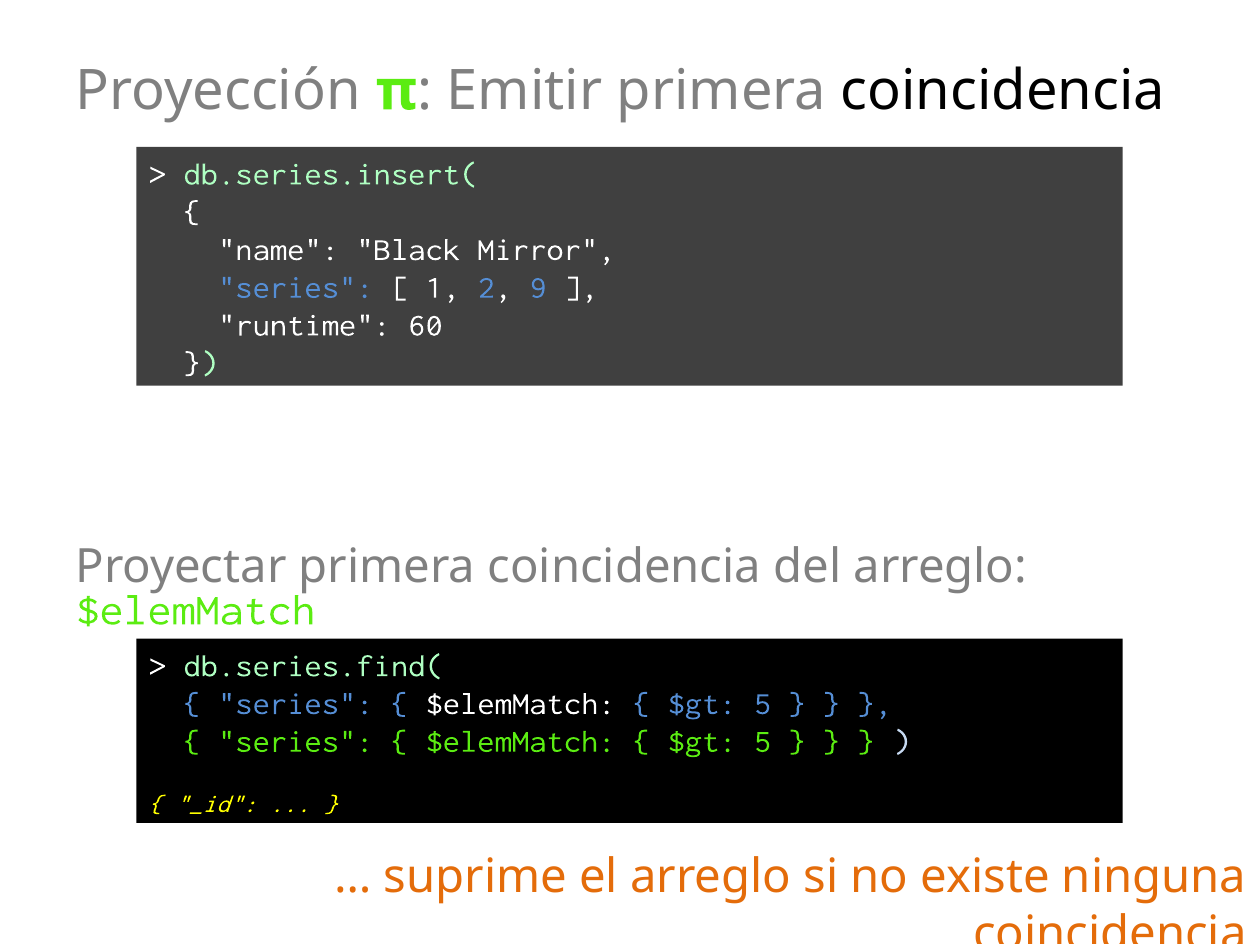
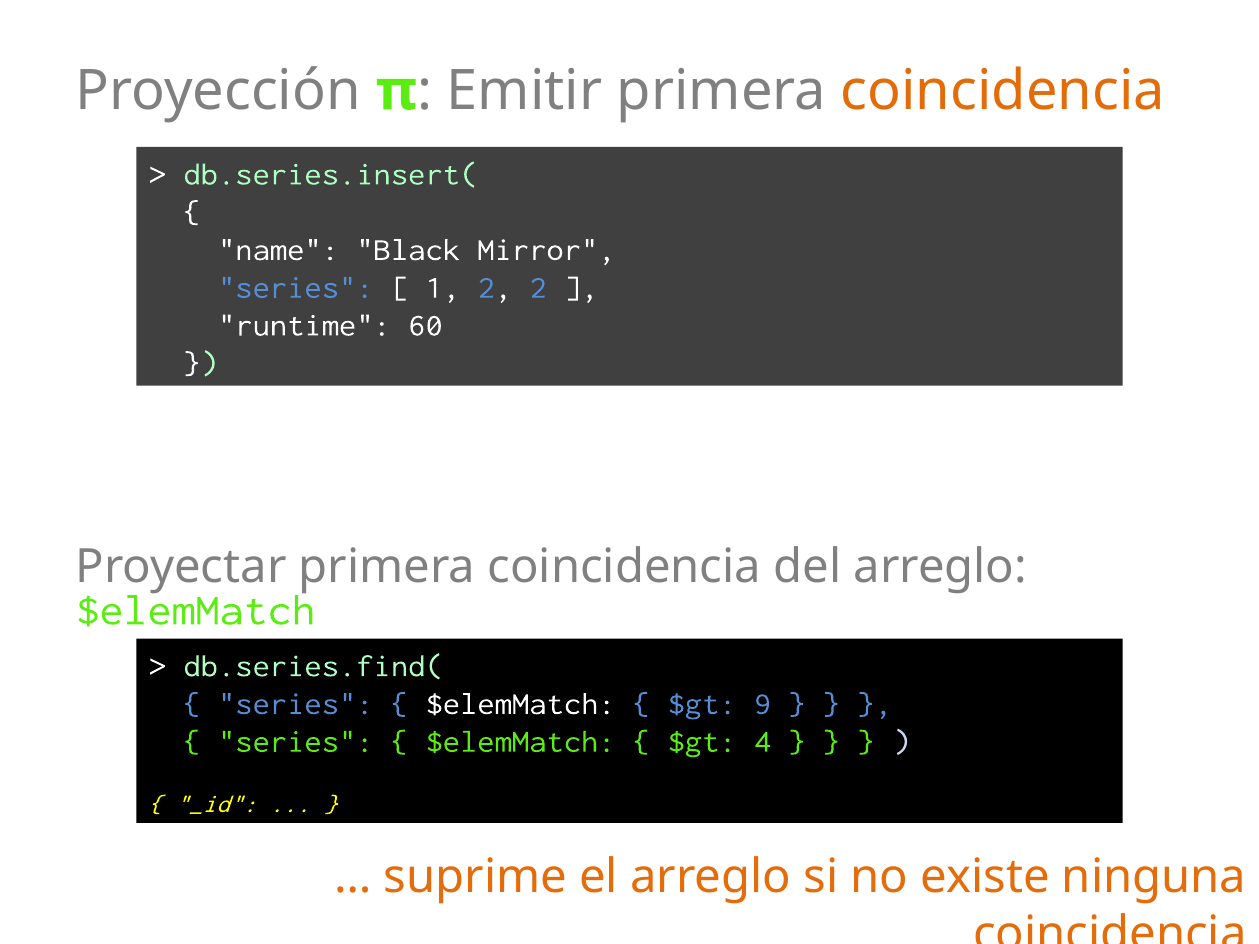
coincidencia colour: black -> orange (1003, 91)
2 9: 9 -> 2 (538, 287)
5: 5 -> 9 (762, 704)
5: 5 -> 4 (762, 742)
